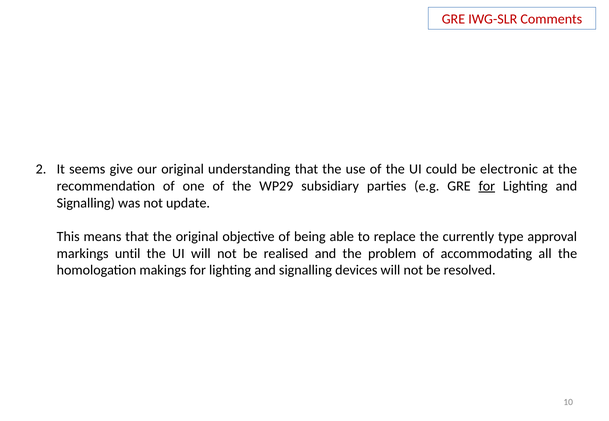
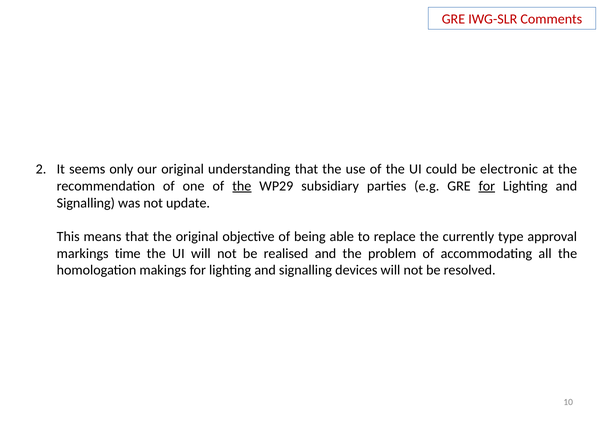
give: give -> only (121, 169)
the underline: none -> present (242, 186)
until: until -> time (128, 254)
